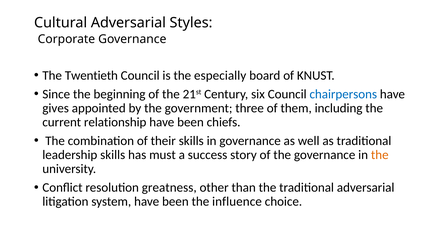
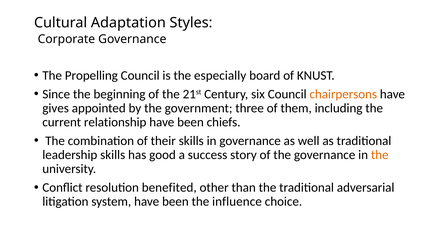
Cultural Adversarial: Adversarial -> Adaptation (128, 23)
Twentieth: Twentieth -> Propelling (91, 75)
chairpersons colour: blue -> orange (343, 94)
must: must -> good (162, 155)
greatness: greatness -> benefited (169, 188)
